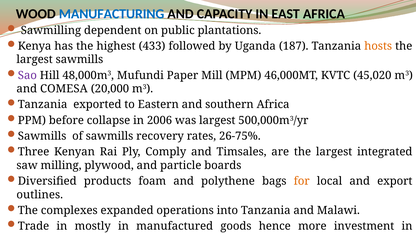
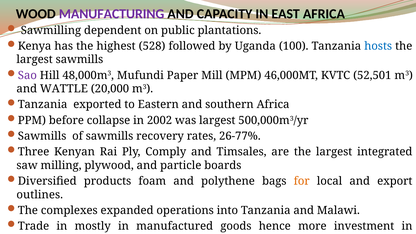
MANUFACTURING colour: blue -> purple (112, 14)
433: 433 -> 528 (152, 46)
187: 187 -> 100 (294, 46)
hosts colour: orange -> blue (378, 46)
45,020: 45,020 -> 52,501 (372, 75)
COMESA: COMESA -> WATTLE (64, 89)
2006: 2006 -> 2002 (160, 120)
26-75%: 26-75% -> 26-77% (240, 136)
